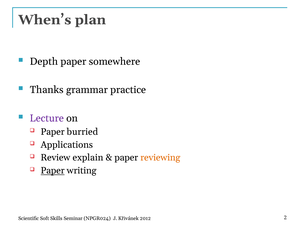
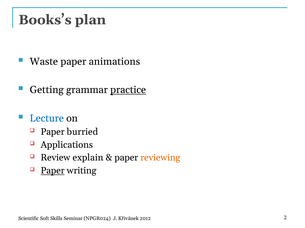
When’s: When’s -> Books’s (45, 20)
Depth: Depth -> Waste (44, 62)
somewhere: somewhere -> animations (114, 62)
Thanks: Thanks -> Getting (47, 90)
practice underline: none -> present (128, 90)
Lecture colour: purple -> blue (47, 119)
